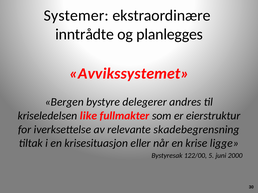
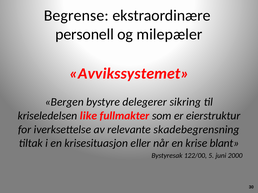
Systemer: Systemer -> Begrense (76, 16)
inntrådte: inntrådte -> personell (85, 34)
planlegges: planlegges -> milepæler (170, 34)
andres: andres -> sikring (185, 102)
ligge: ligge -> blant (224, 144)
